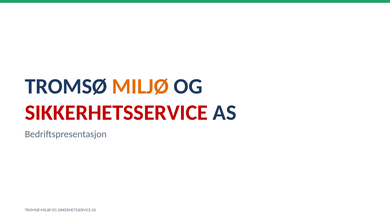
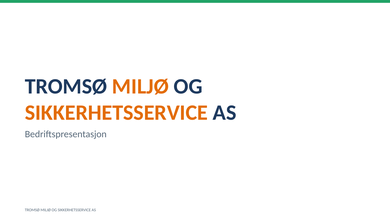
SIKKERHETSSERVICE colour: red -> orange (116, 113)
